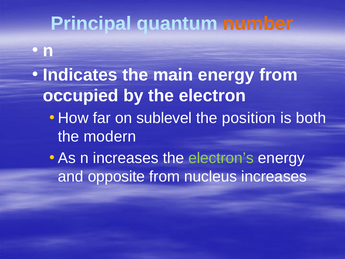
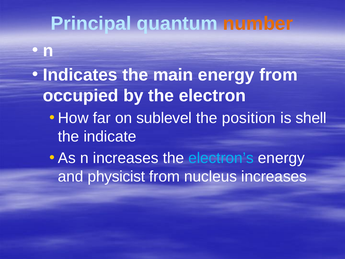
both: both -> shell (311, 118)
modern: modern -> indicate (110, 136)
electron’s colour: light green -> light blue (221, 158)
opposite: opposite -> physicist (116, 176)
